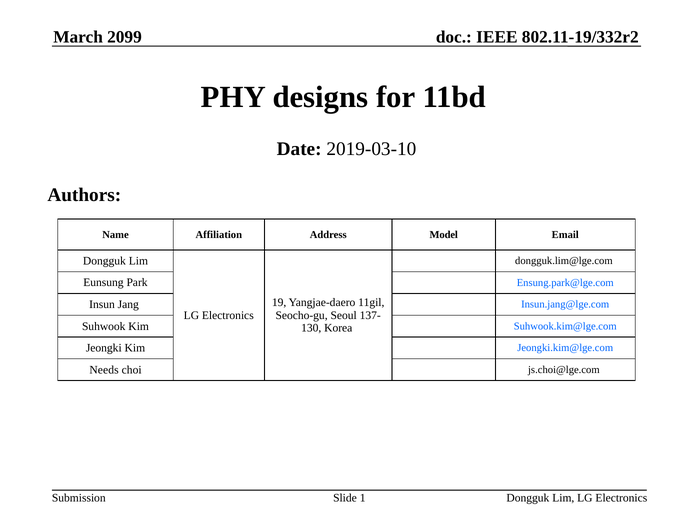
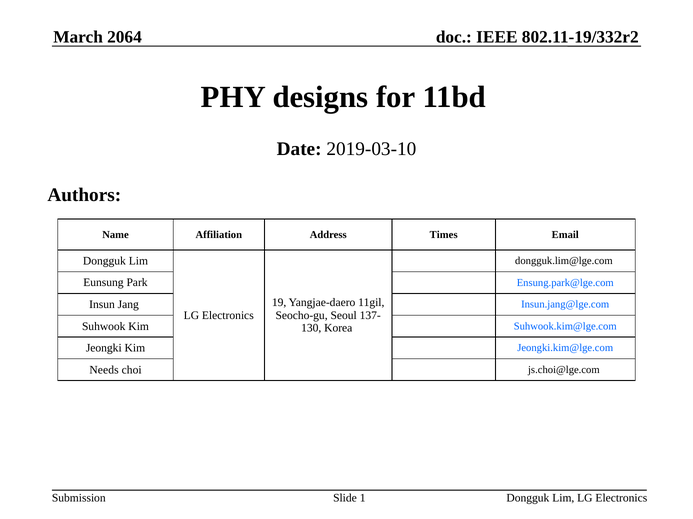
2099: 2099 -> 2064 (124, 37)
Model: Model -> Times (444, 235)
